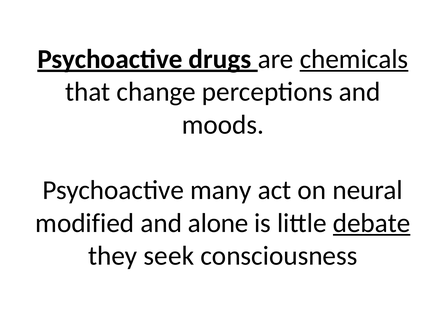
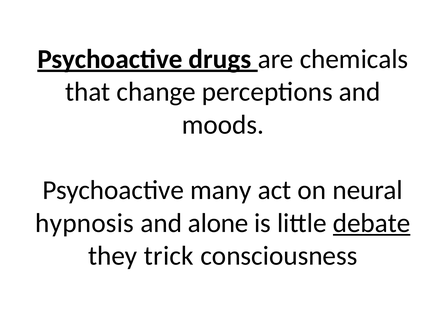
chemicals underline: present -> none (354, 59)
modified: modified -> hypnosis (85, 223)
seek: seek -> trick (169, 256)
